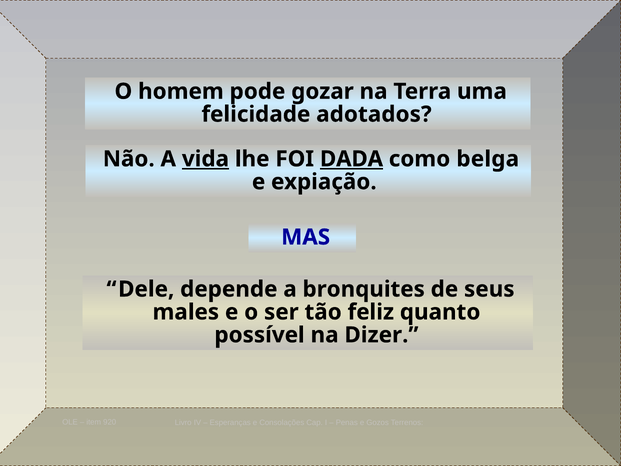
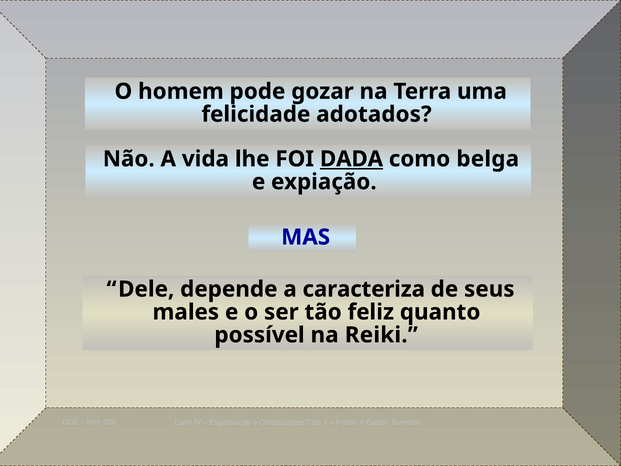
vida underline: present -> none (205, 159)
bronquites: bronquites -> caracteriza (364, 289)
Dizer: Dizer -> Reiki (381, 335)
